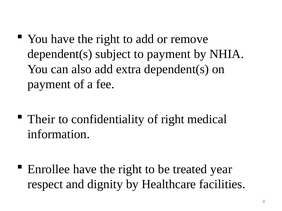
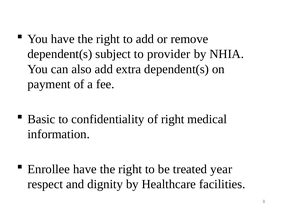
to payment: payment -> provider (169, 54)
Their: Their -> Basic (41, 119)
